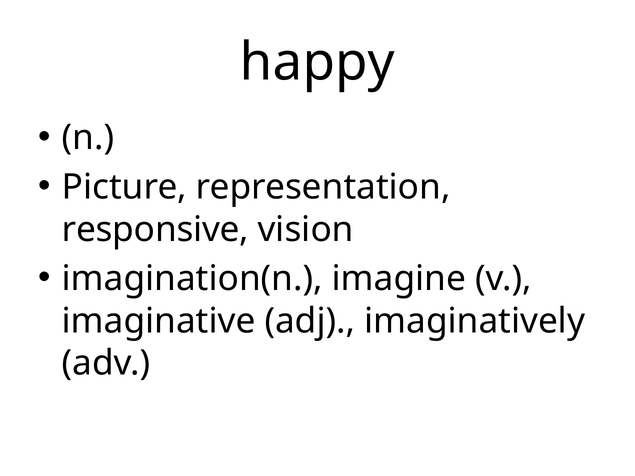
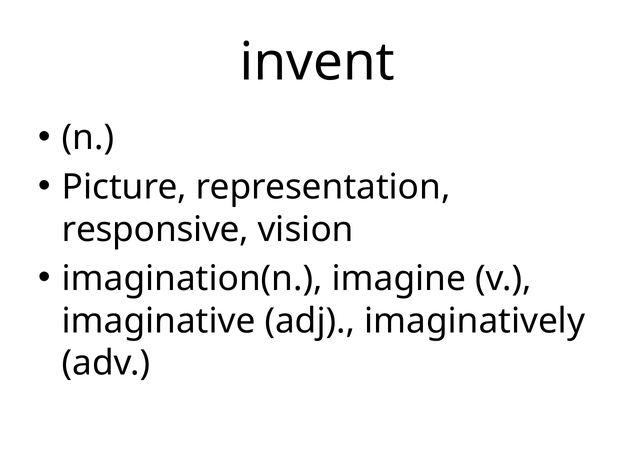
happy: happy -> invent (317, 62)
